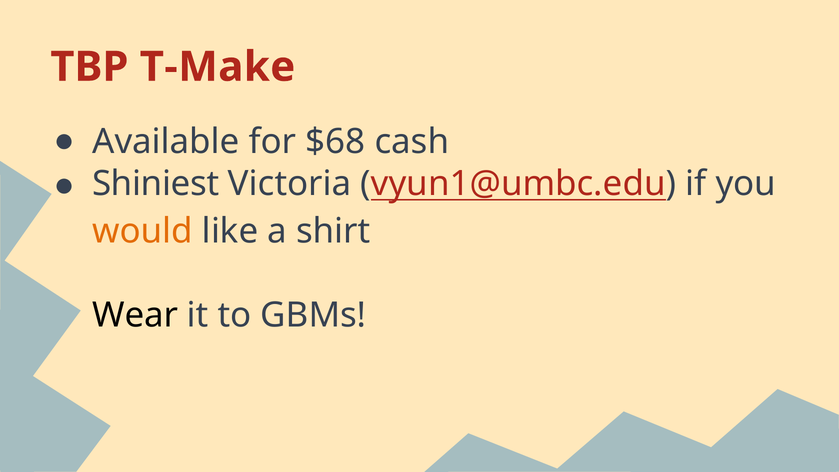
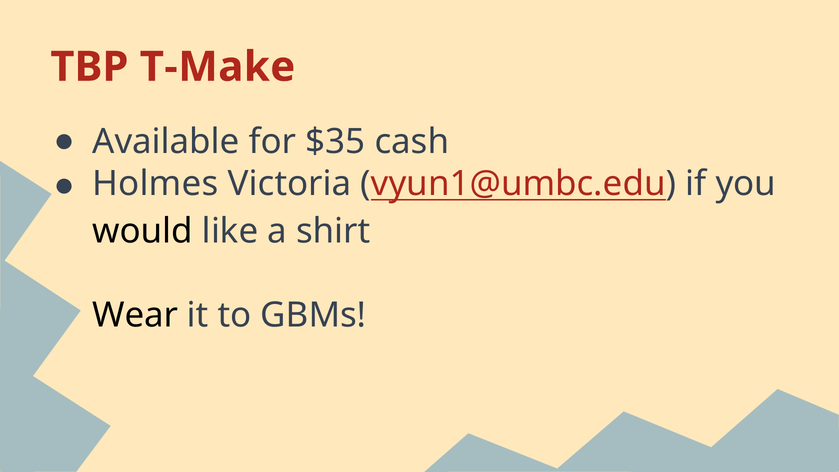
$68: $68 -> $35 (335, 142)
Shiniest: Shiniest -> Holmes (155, 184)
would colour: orange -> black (143, 231)
